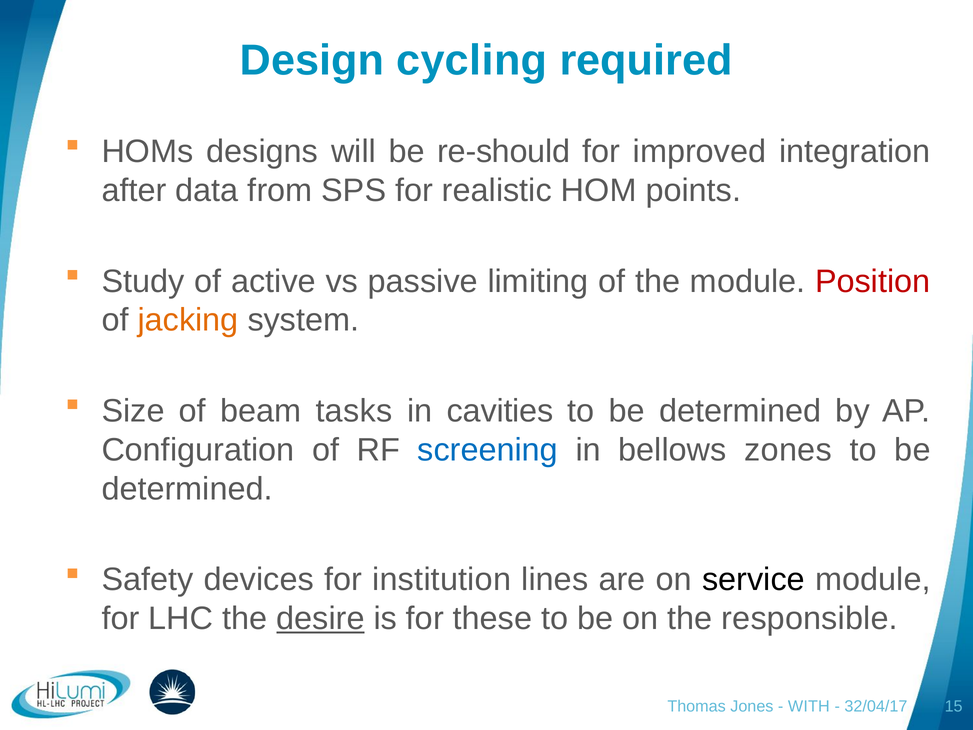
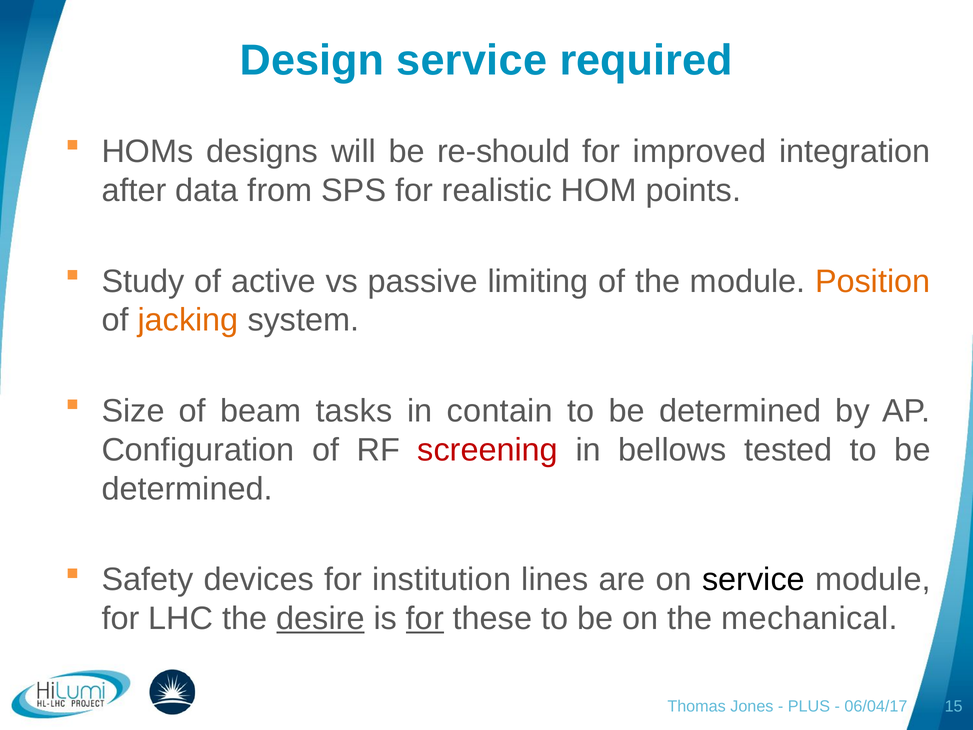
Design cycling: cycling -> service (472, 60)
Position colour: red -> orange (873, 281)
cavities: cavities -> contain (500, 411)
screening colour: blue -> red (488, 450)
zones: zones -> tested (788, 450)
for underline: none -> present (425, 618)
responsible: responsible -> mechanical (810, 618)
WITH: WITH -> PLUS (809, 706)
32/04/17: 32/04/17 -> 06/04/17 (876, 706)
